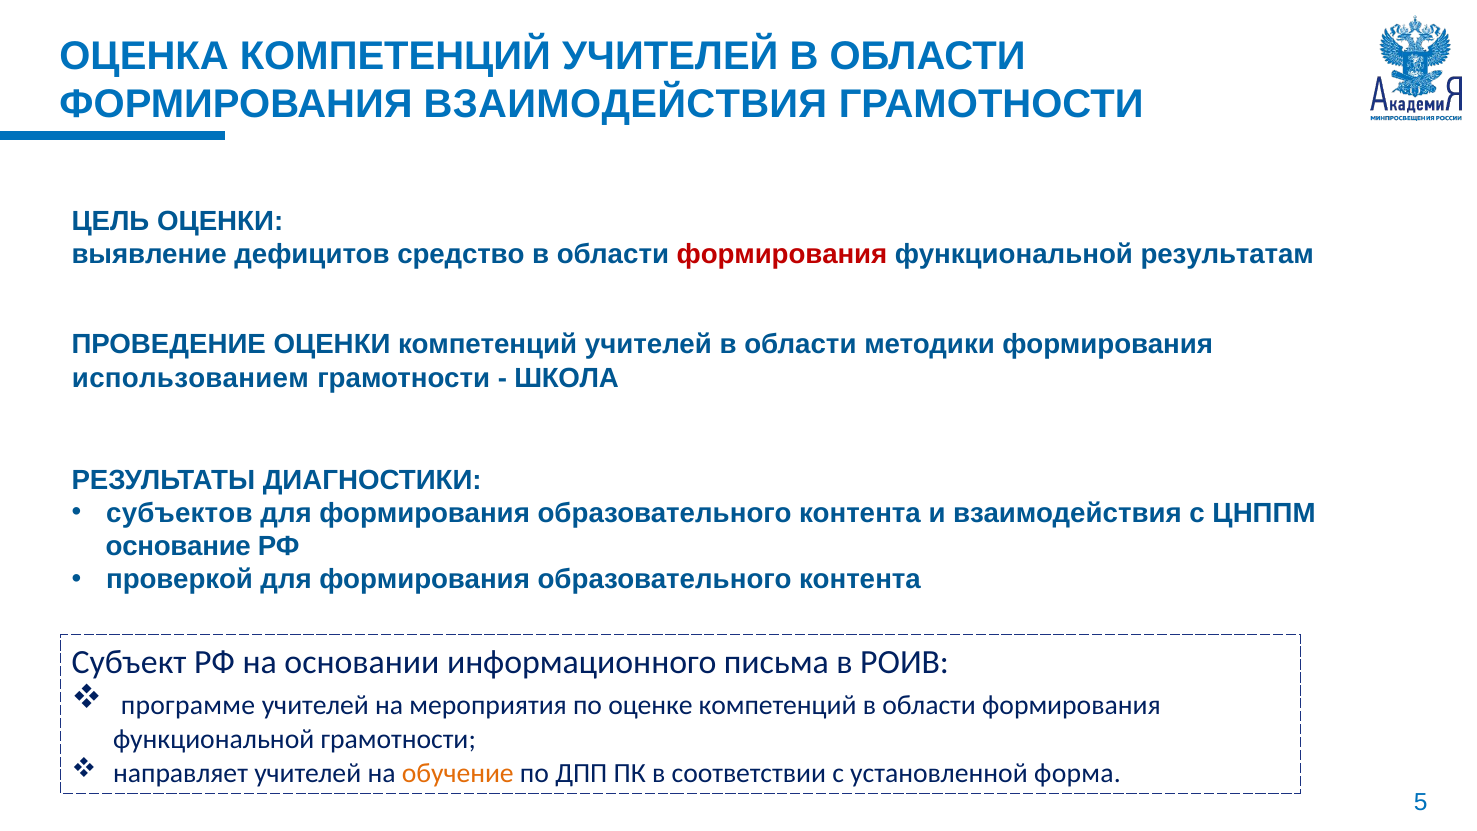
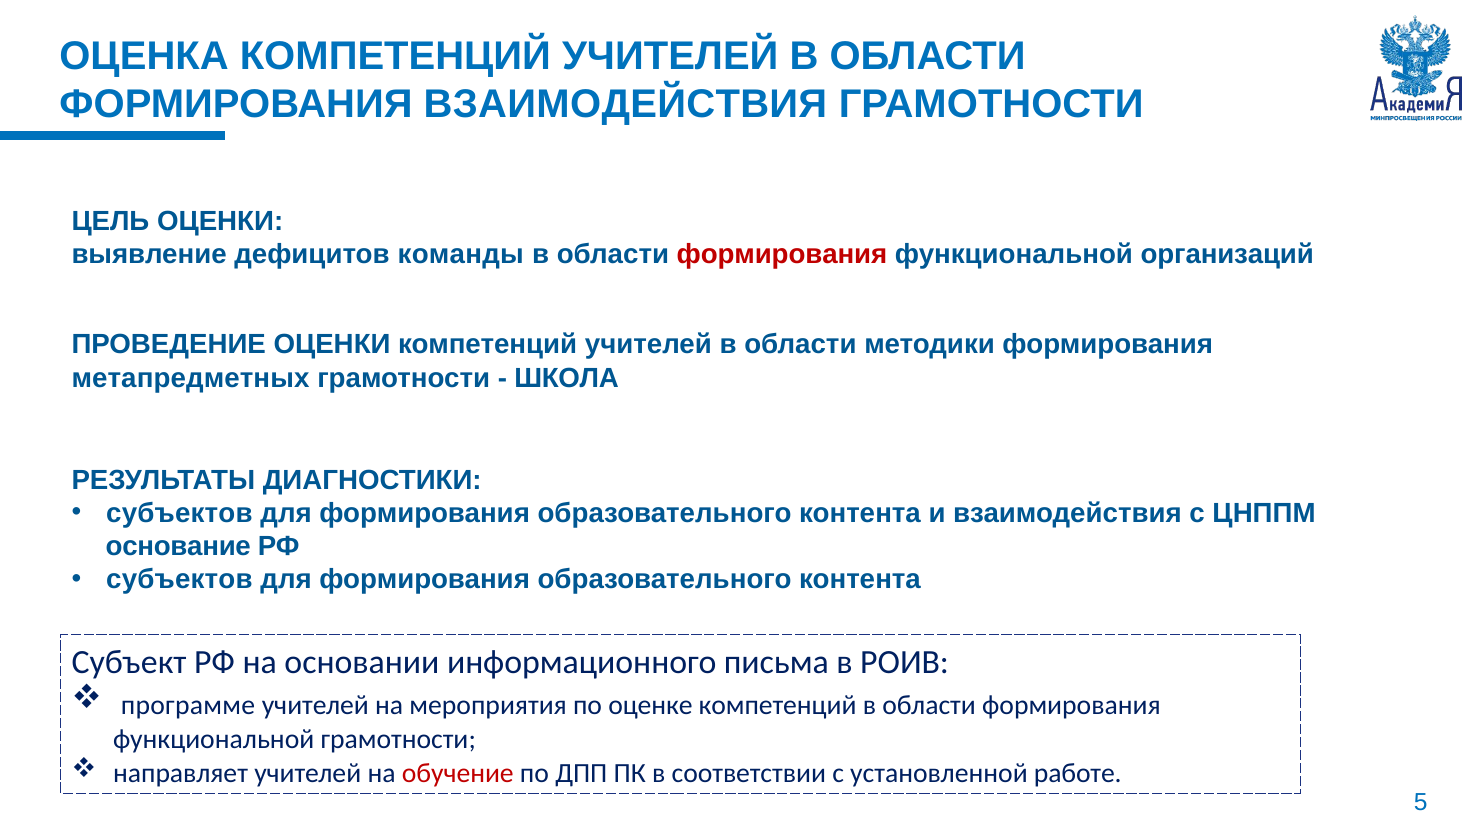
средство: средство -> команды (461, 255)
результатам: результатам -> организаций (1227, 255)
использованием: использованием -> метапредметных (190, 378)
проверкой: проверкой -> субъектов (179, 580)
обучение colour: orange -> red (458, 773)
форма: форма -> работе (1078, 773)
